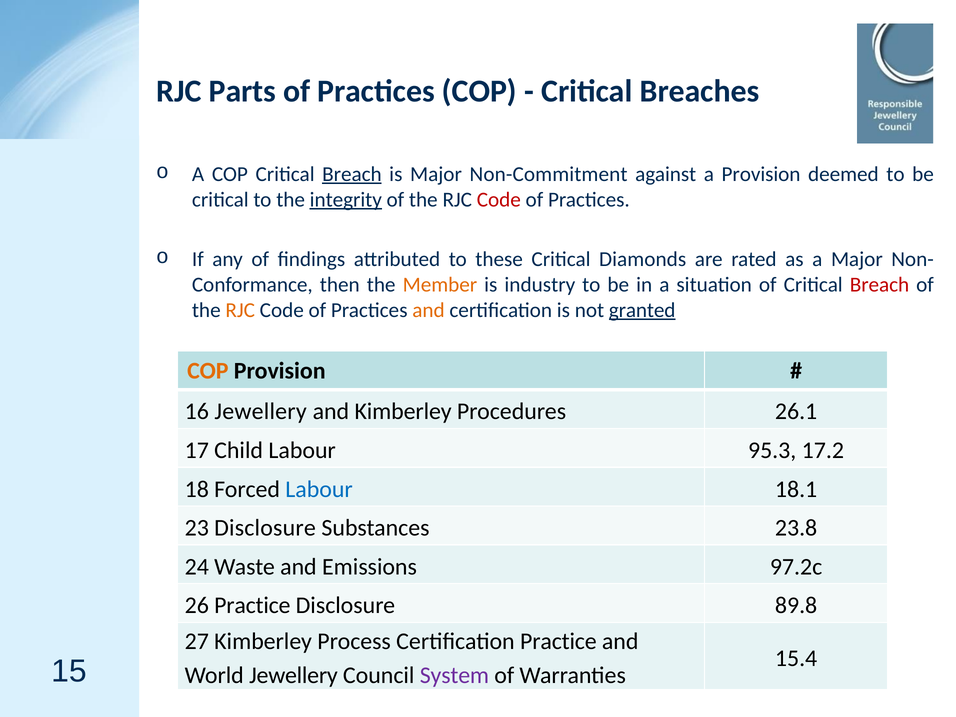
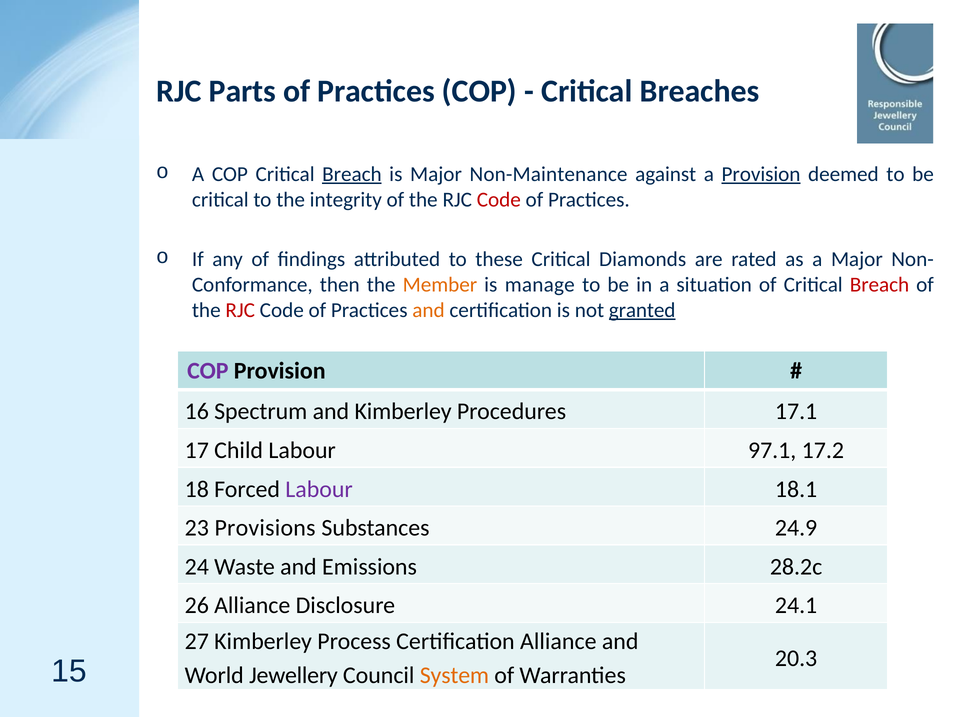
Non-Commitment: Non-Commitment -> Non-Maintenance (549, 174)
Provision underline: none -> present (761, 174)
integrity underline: present -> none (346, 200)
industry: industry -> manage (540, 285)
RJC colour: orange -> red (240, 310)
COP colour: orange -> purple (208, 371)
16 Jewellery: Jewellery -> Spectrum (261, 412)
26.1: 26.1 -> 17.1 (796, 412)
95.3: 95.3 -> 97.1 (772, 450)
Labour colour: blue -> purple (319, 489)
23 Disclosure: Disclosure -> Provisions (265, 528)
23.8: 23.8 -> 24.9 (796, 528)
97.2c: 97.2c -> 28.2c (796, 567)
26 Practice: Practice -> Alliance (252, 605)
89.8: 89.8 -> 24.1 (796, 605)
Certification Practice: Practice -> Alliance (558, 642)
15.4: 15.4 -> 20.3 (796, 658)
System colour: purple -> orange (454, 675)
